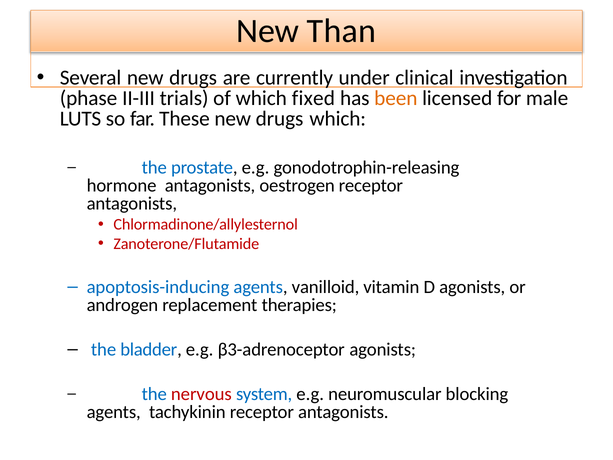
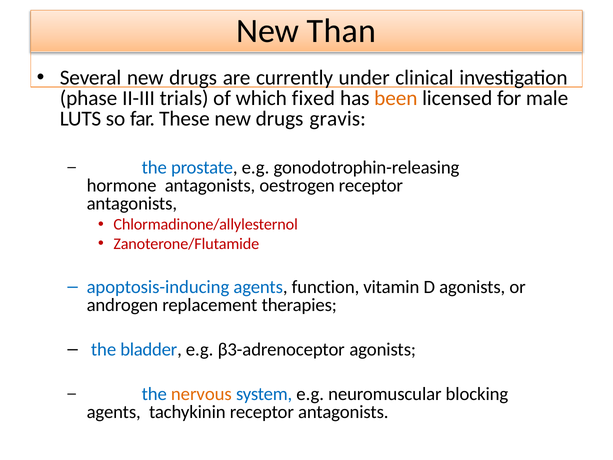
drugs which: which -> gravis (338, 119)
vanilloid: vanilloid -> function (326, 287)
nervous colour: red -> orange (201, 394)
